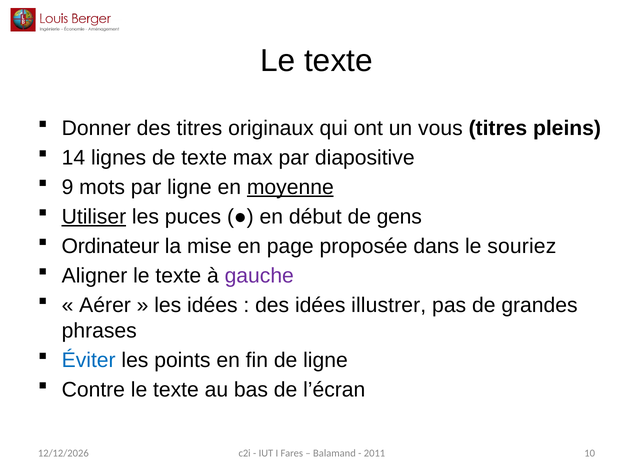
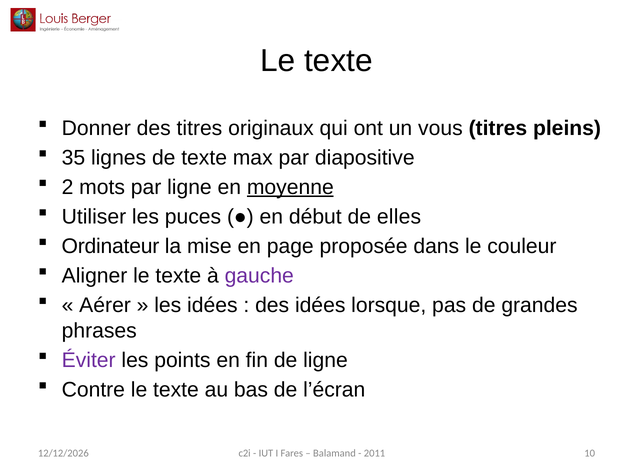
14: 14 -> 35 (73, 158)
9: 9 -> 2 (68, 187)
Utiliser underline: present -> none (94, 217)
gens: gens -> elles (399, 217)
souriez: souriez -> couleur (522, 246)
illustrer: illustrer -> lorsque (389, 305)
Éviter colour: blue -> purple (89, 360)
